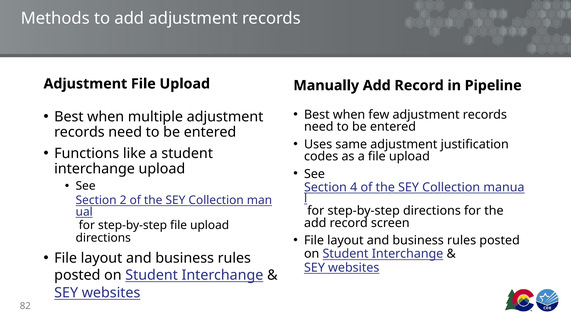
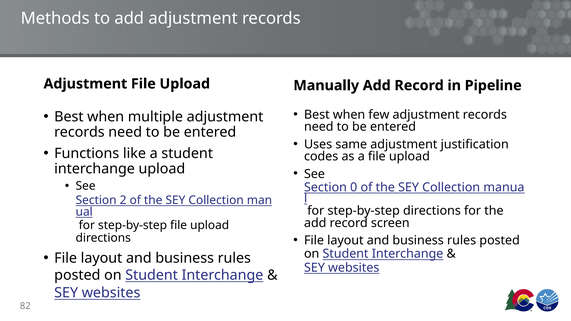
4: 4 -> 0 (354, 187)
